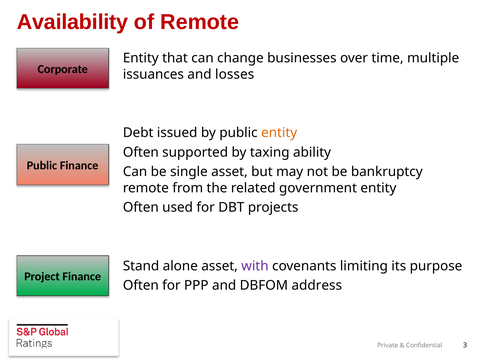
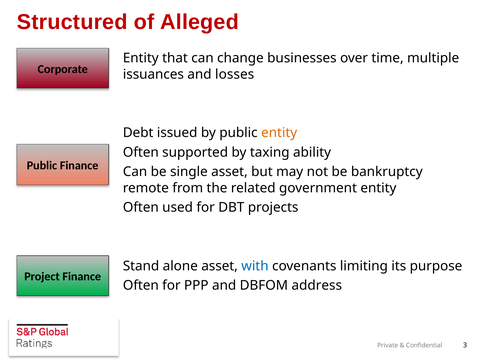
Availability: Availability -> Structured (72, 22)
of Remote: Remote -> Alleged (200, 22)
with colour: purple -> blue (255, 266)
